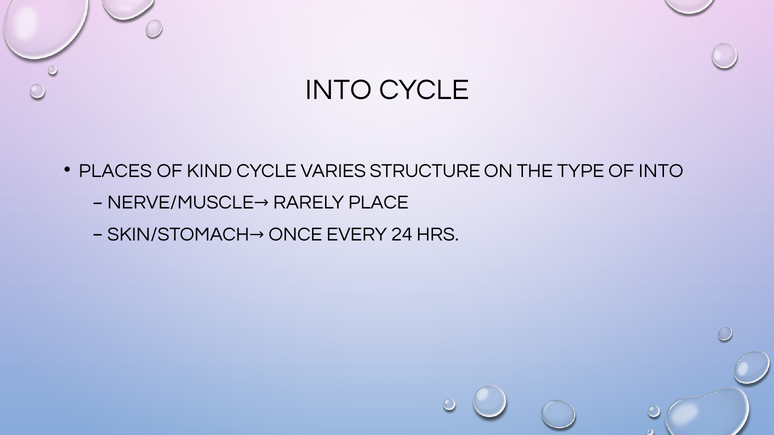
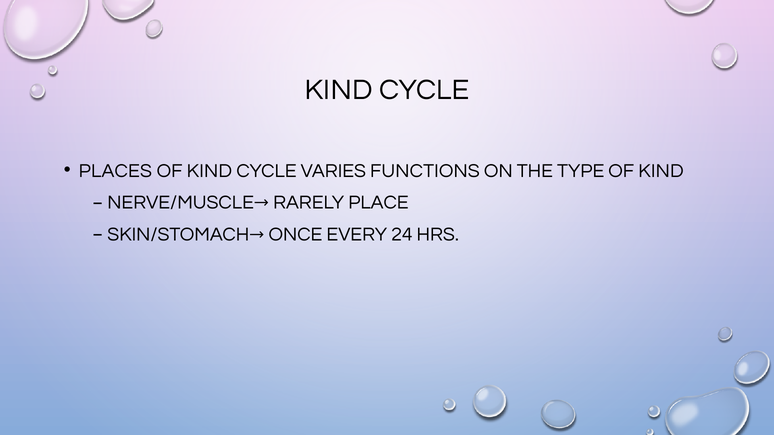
INTO: INTO -> KIND (339, 90)
STRUCTURE: STRUCTURE -> FUNCTIONS (425, 171)
TYPE OF INTO: INTO -> KIND (661, 171)
